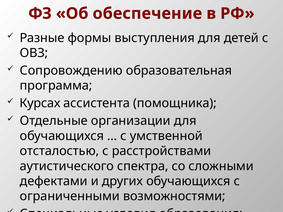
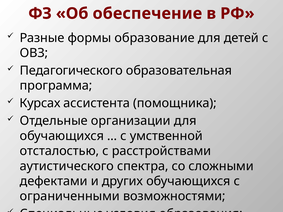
выступления: выступления -> образование (155, 38)
Сопровождению: Сопровождению -> Педагогического (71, 71)
